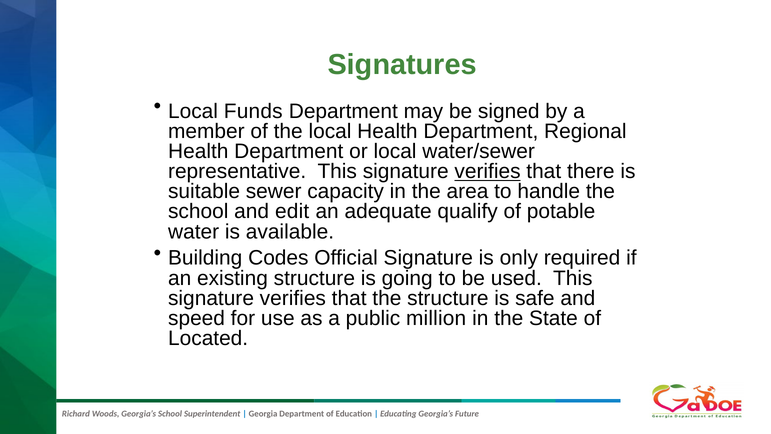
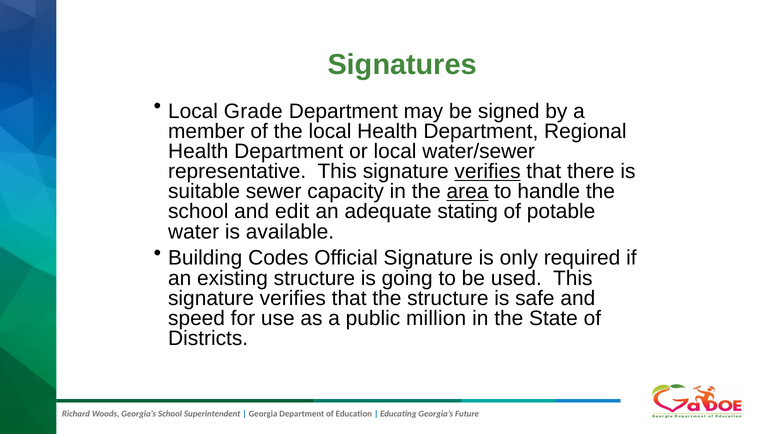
Funds: Funds -> Grade (253, 111)
area underline: none -> present (467, 191)
qualify: qualify -> stating (468, 211)
Located: Located -> Districts (208, 338)
